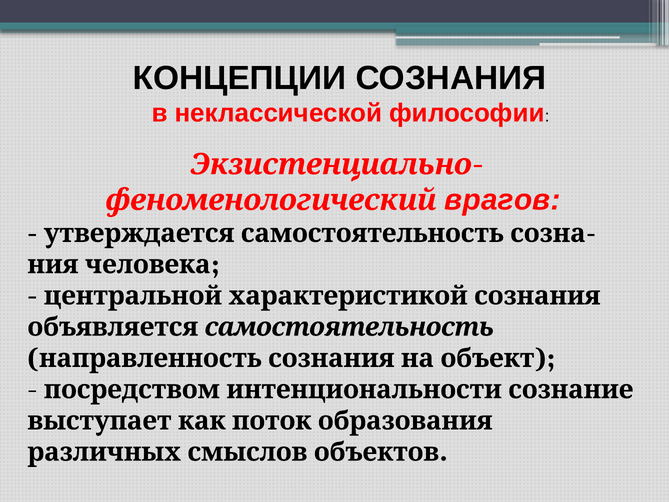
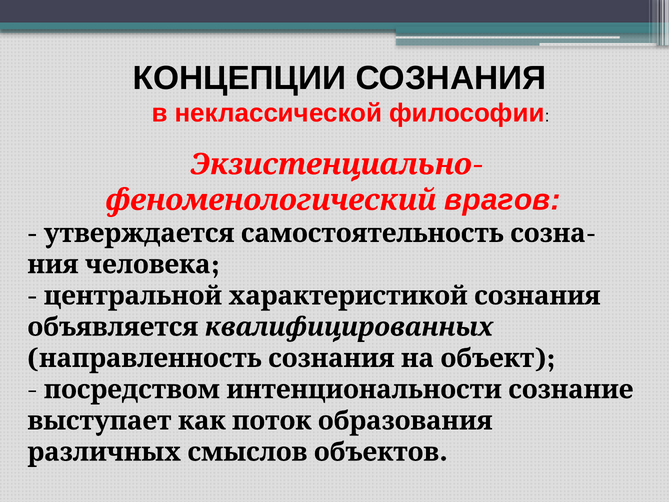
объявляется самостоятельность: самостоятельность -> квалифицированных (349, 327)
